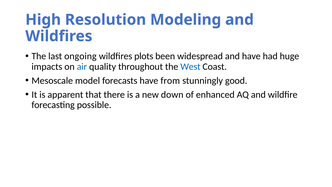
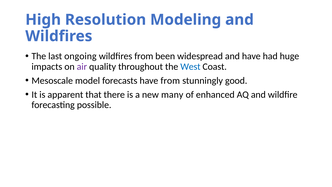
wildfires plots: plots -> from (144, 56)
air colour: blue -> purple (82, 67)
down: down -> many (172, 94)
